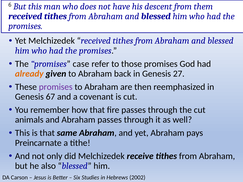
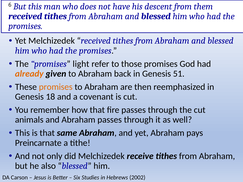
case: case -> light (81, 64)
27: 27 -> 51 (179, 74)
promises colour: purple -> orange (56, 87)
67: 67 -> 18 (50, 97)
